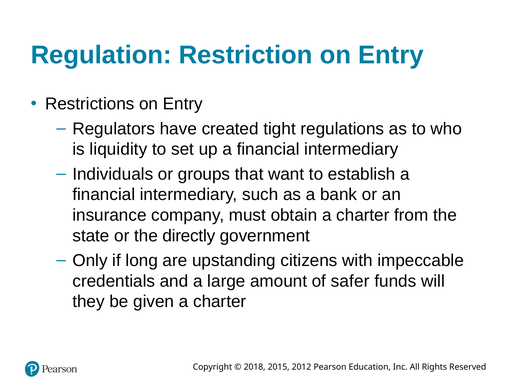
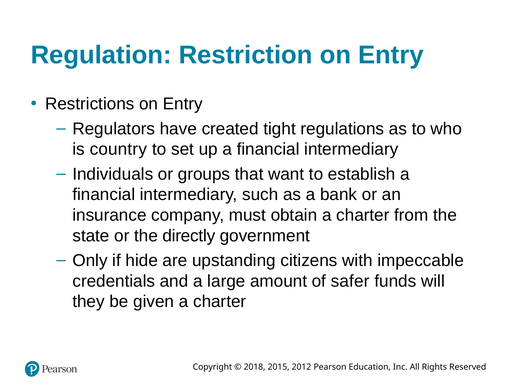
liquidity: liquidity -> country (118, 149)
long: long -> hide (142, 260)
